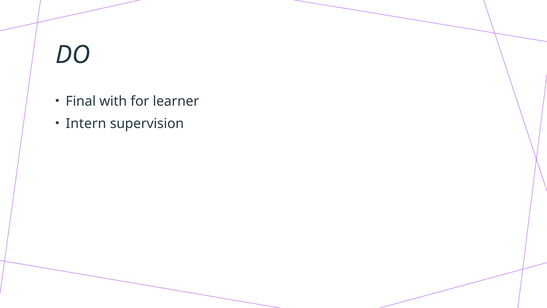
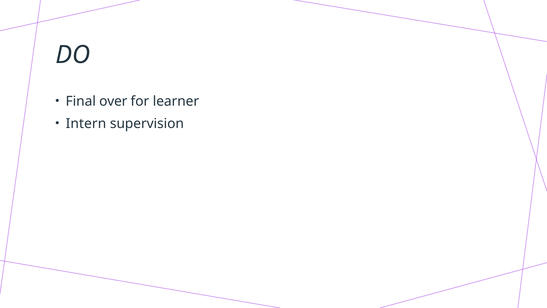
with: with -> over (113, 101)
